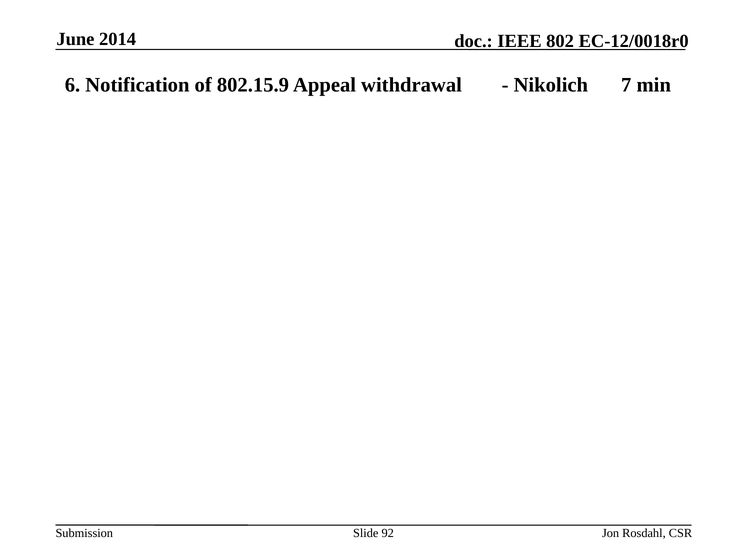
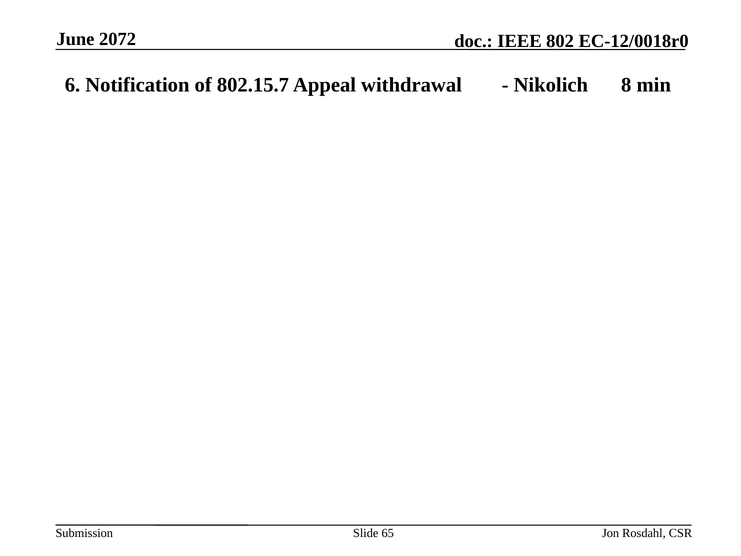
2014: 2014 -> 2072 (118, 39)
802.15.9: 802.15.9 -> 802.15.7 (253, 85)
7: 7 -> 8 (626, 85)
92: 92 -> 65 (388, 533)
